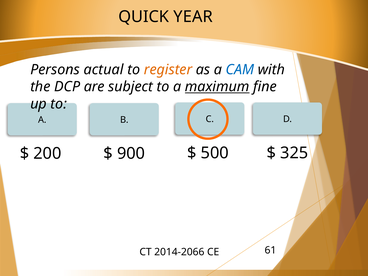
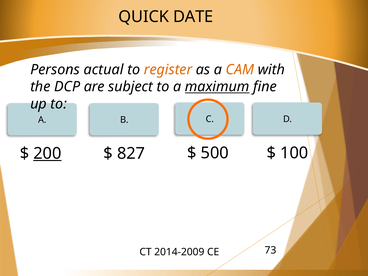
YEAR: YEAR -> DATE (193, 17)
CAM colour: blue -> orange (240, 70)
200 underline: none -> present (47, 154)
900: 900 -> 827 (131, 153)
325: 325 -> 100 (294, 153)
2014-2066: 2014-2066 -> 2014-2009 (179, 252)
61: 61 -> 73 (270, 250)
